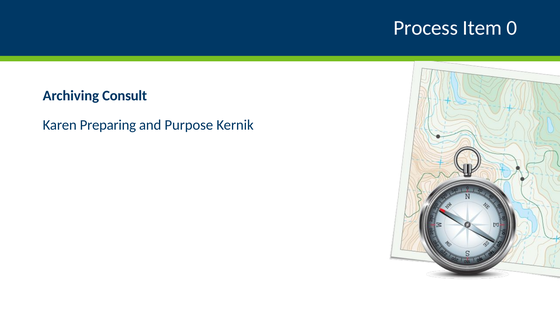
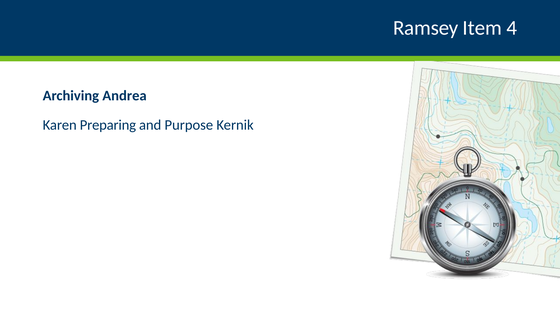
Process: Process -> Ramsey (426, 28)
0: 0 -> 4 (512, 28)
Consult: Consult -> Andrea (125, 96)
